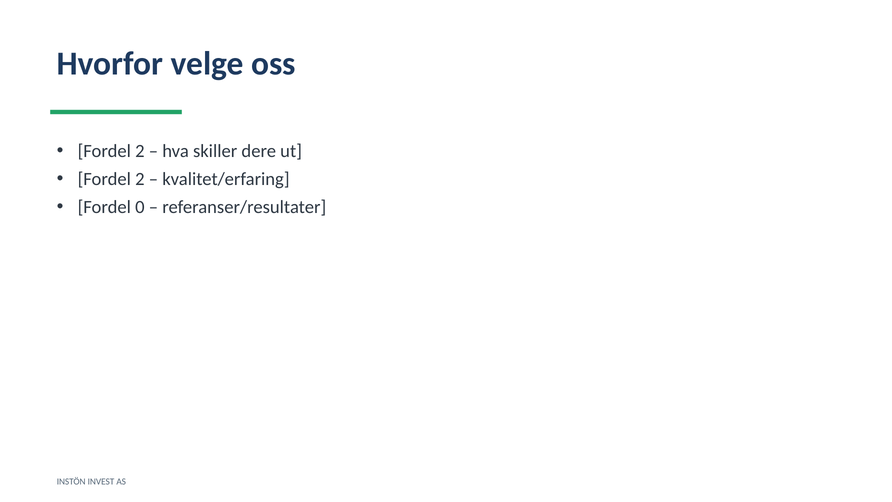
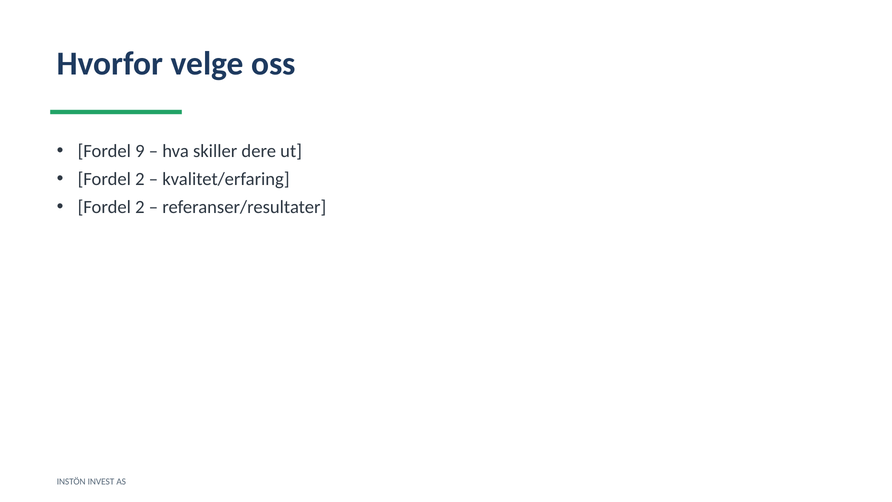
2: 2 -> 9 (140, 151)
0: 0 -> 2 (140, 207)
